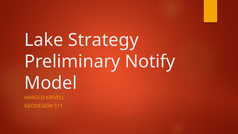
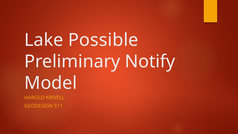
Strategy: Strategy -> Possible (103, 40)
